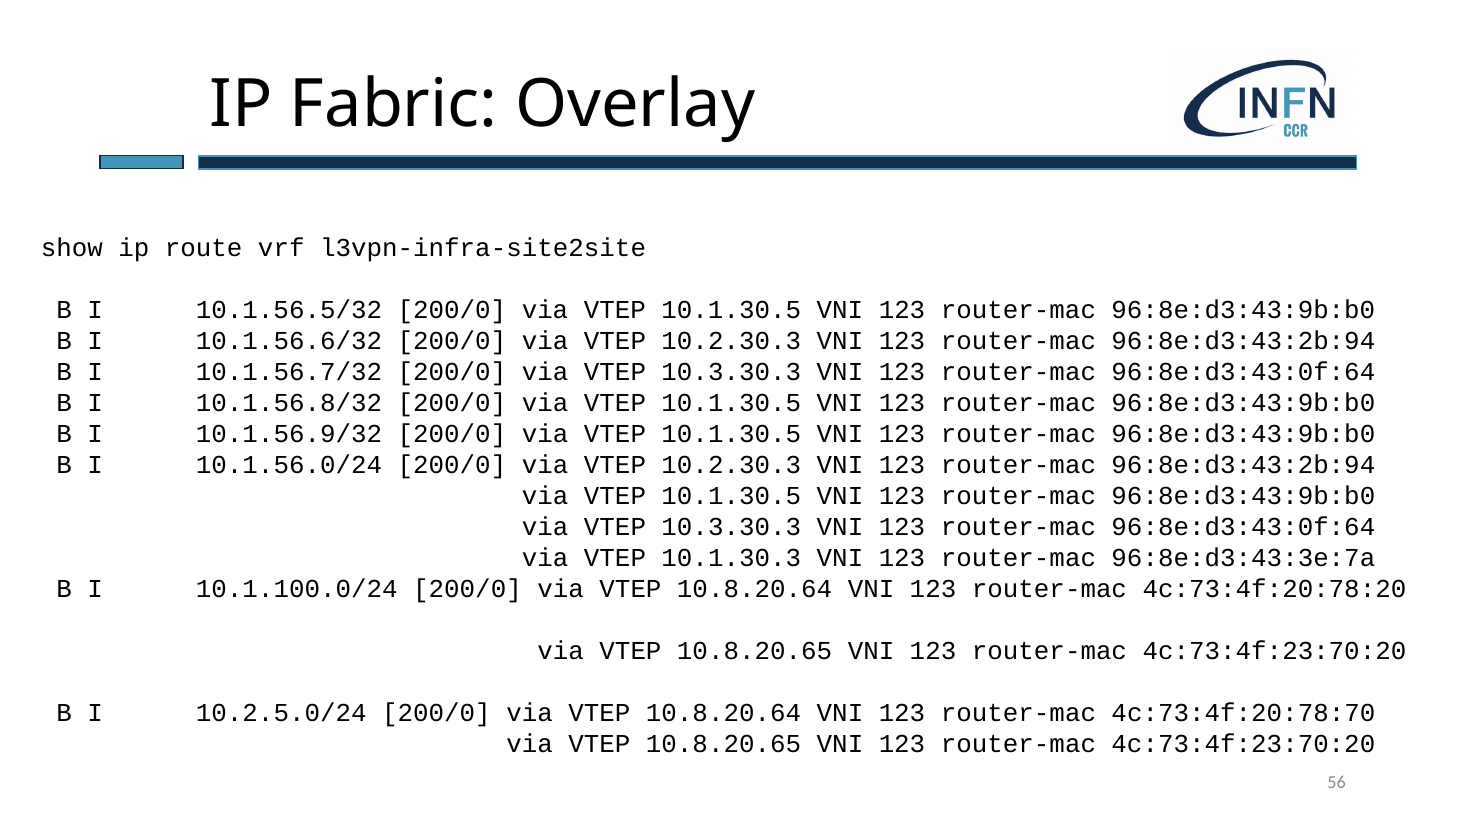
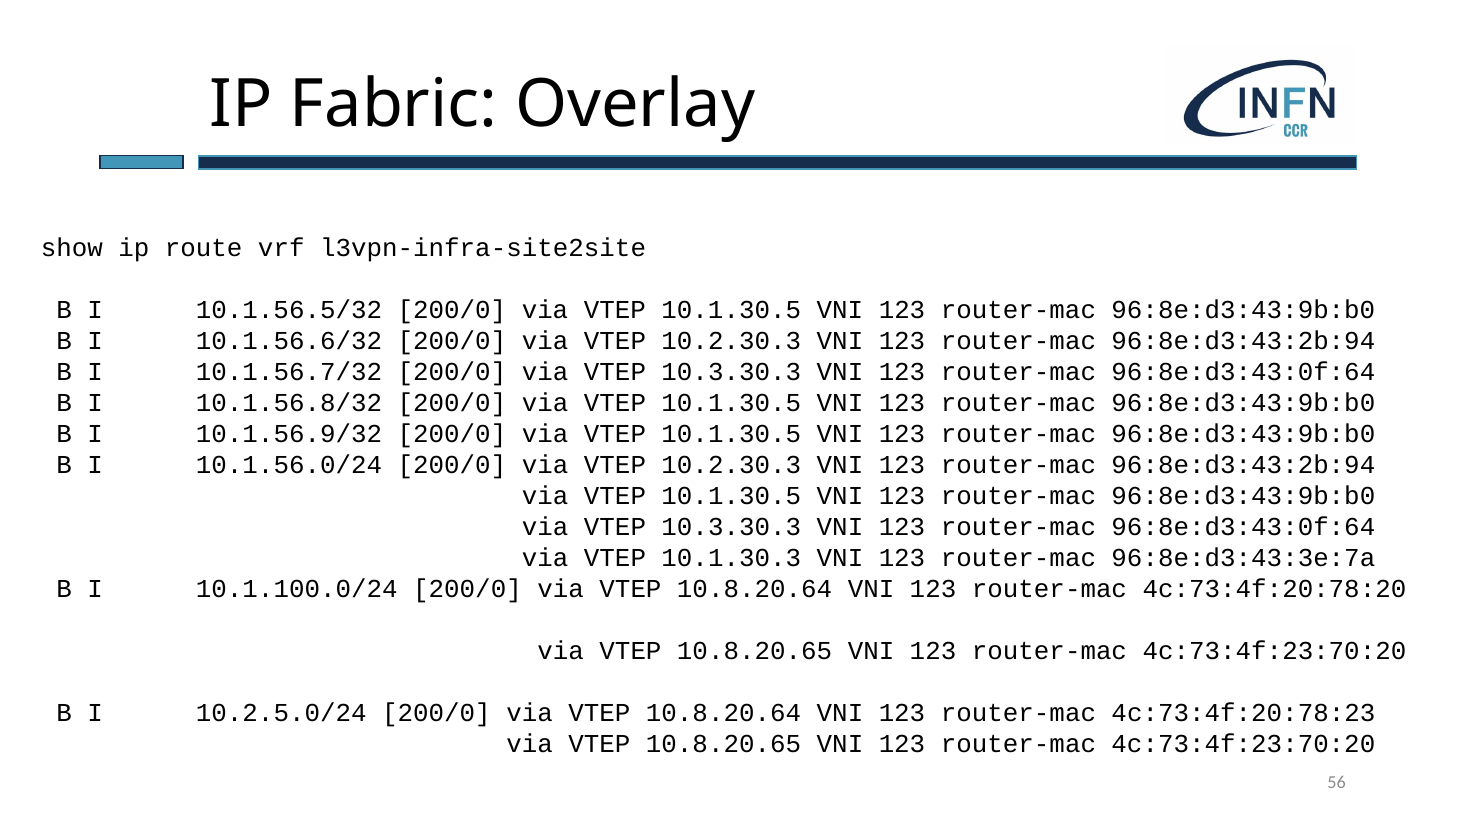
4c:73:4f:20:78:70: 4c:73:4f:20:78:70 -> 4c:73:4f:20:78:23 (1243, 713)
